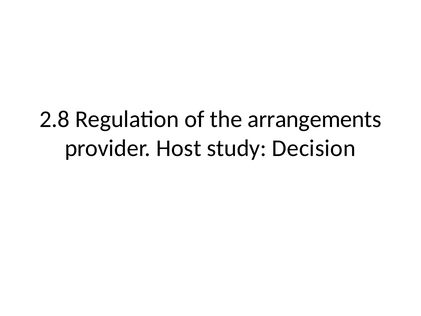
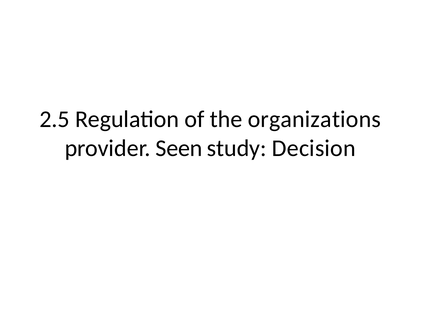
2.8: 2.8 -> 2.5 (55, 119)
arrangements: arrangements -> organizations (314, 119)
Host: Host -> Seen (179, 148)
